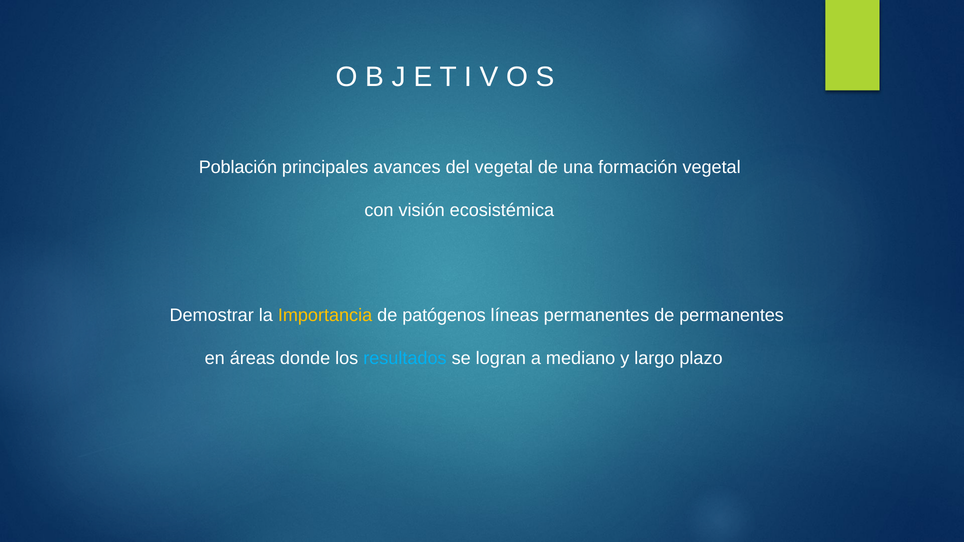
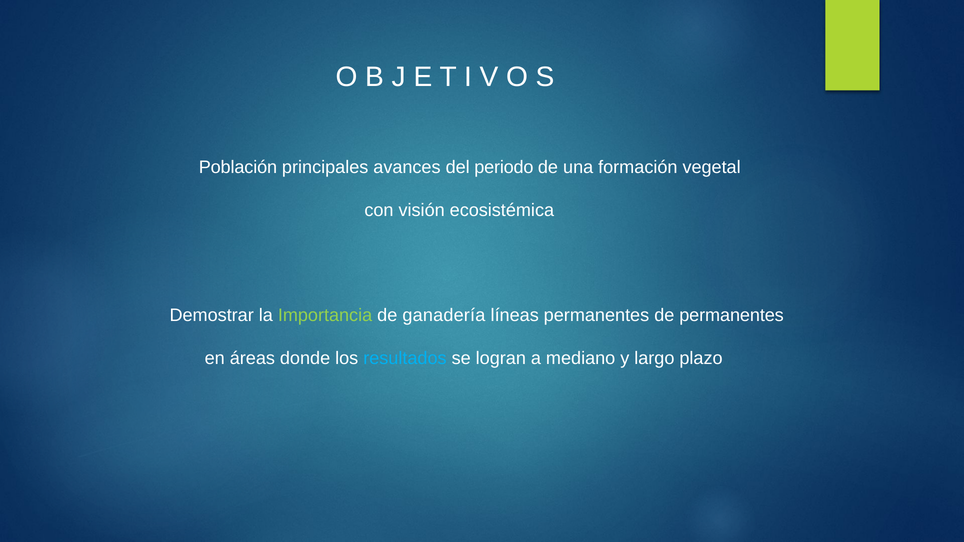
del vegetal: vegetal -> periodo (504, 167)
Importancia colour: yellow -> light green (325, 315)
patógenos: patógenos -> ganadería (444, 315)
